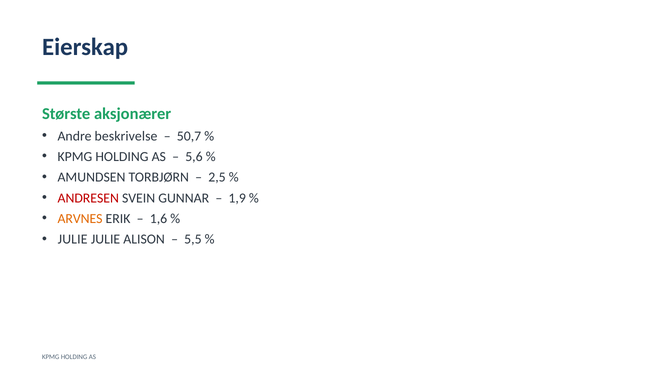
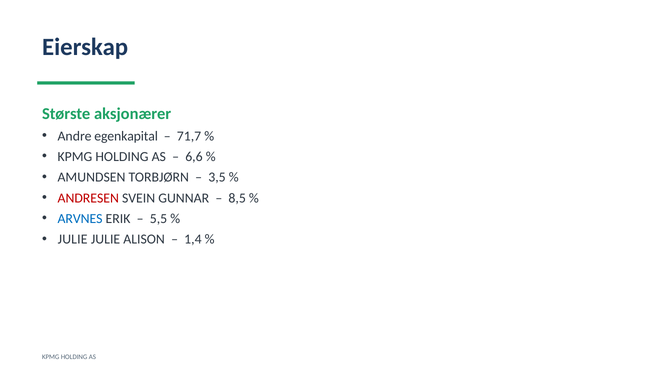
beskrivelse: beskrivelse -> egenkapital (126, 136)
50,7: 50,7 -> 71,7 (189, 136)
5,6: 5,6 -> 6,6 (194, 157)
2,5: 2,5 -> 3,5 (217, 177)
1,9: 1,9 -> 8,5 (237, 198)
ARVNES colour: orange -> blue (80, 219)
1,6: 1,6 -> 5,5 (158, 219)
5,5: 5,5 -> 1,4 (193, 239)
